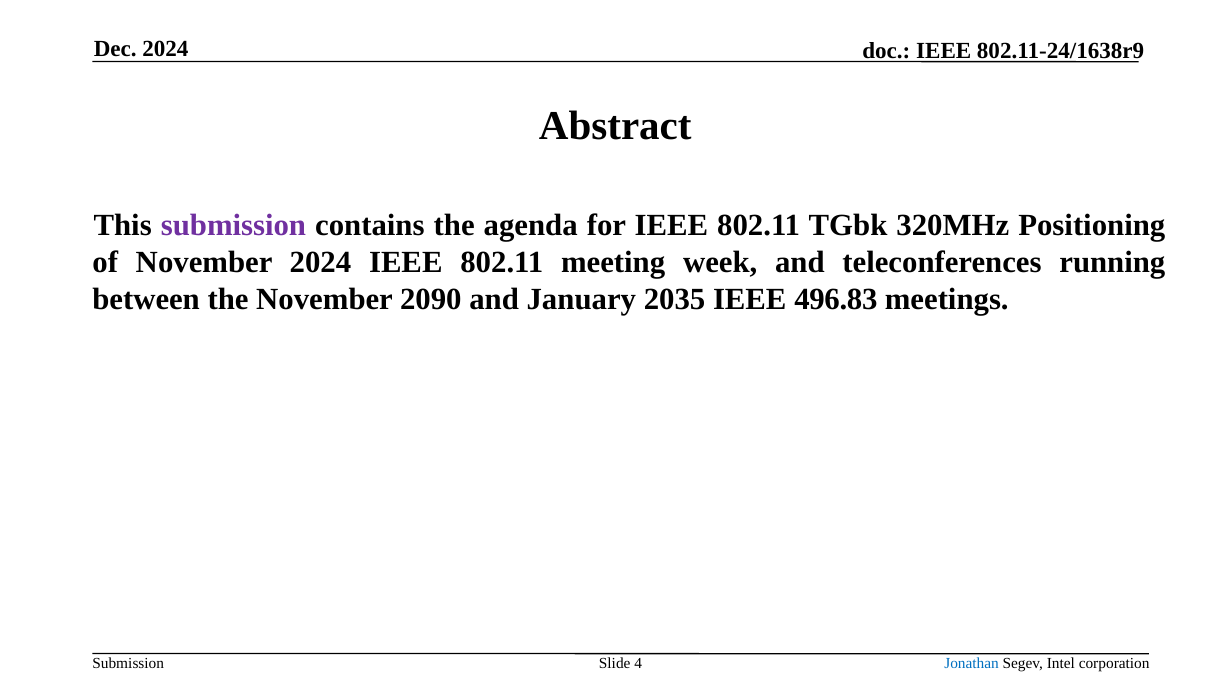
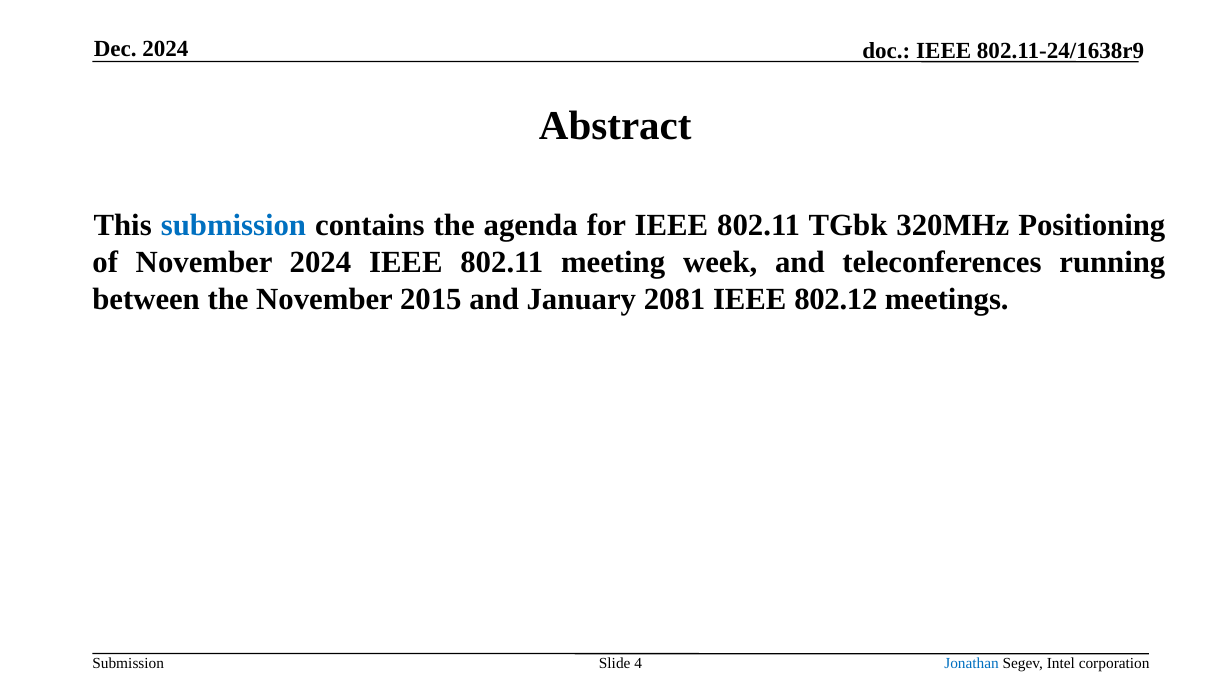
submission colour: purple -> blue (233, 225)
2090: 2090 -> 2015 (431, 299)
2035: 2035 -> 2081 (675, 299)
496.83: 496.83 -> 802.12 (836, 299)
